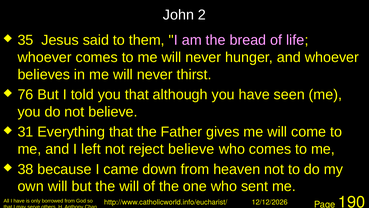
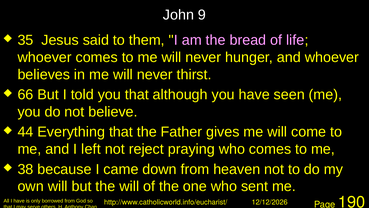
2: 2 -> 9 (202, 15)
76: 76 -> 66 (26, 94)
31: 31 -> 44 (26, 132)
reject believe: believe -> praying (191, 149)
